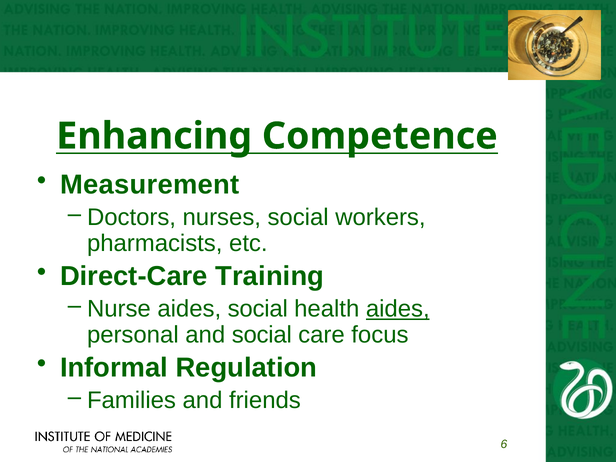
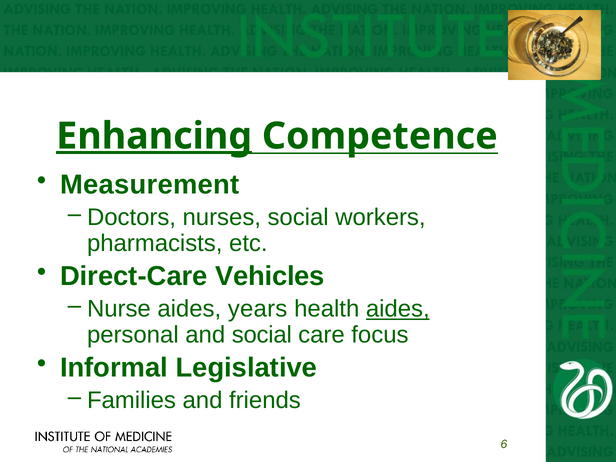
Enhancing underline: none -> present (154, 136)
Training: Training -> Vehicles (270, 276)
aides social: social -> years (258, 309)
Regulation: Regulation -> Legislative (246, 368)
